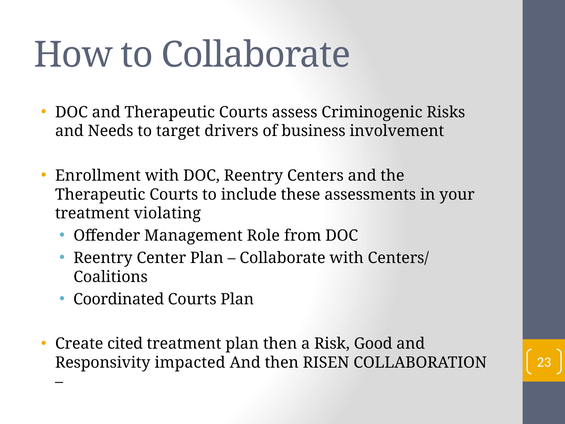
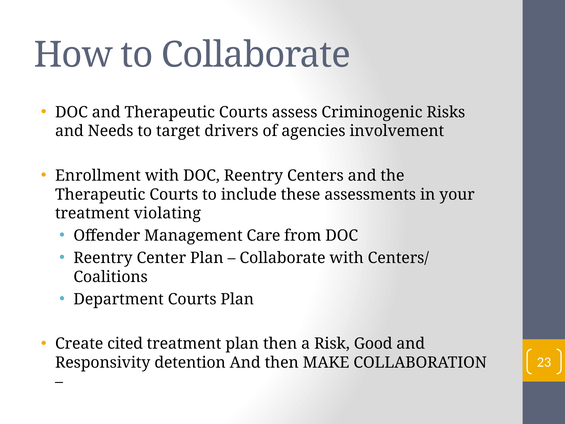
business: business -> agencies (313, 131)
Role: Role -> Care (263, 236)
Coordinated: Coordinated -> Department (119, 299)
impacted: impacted -> detention (190, 362)
RISEN: RISEN -> MAKE (326, 362)
